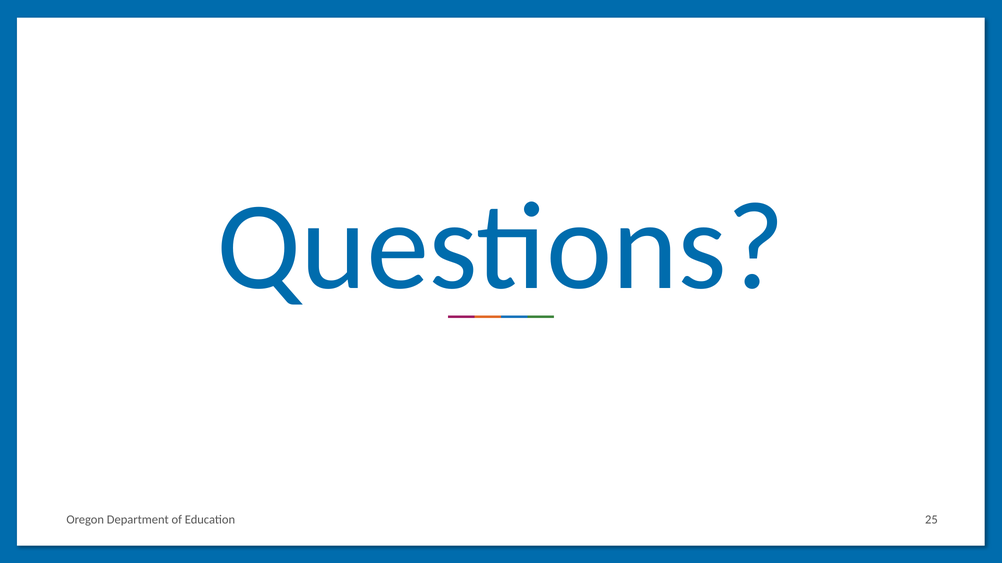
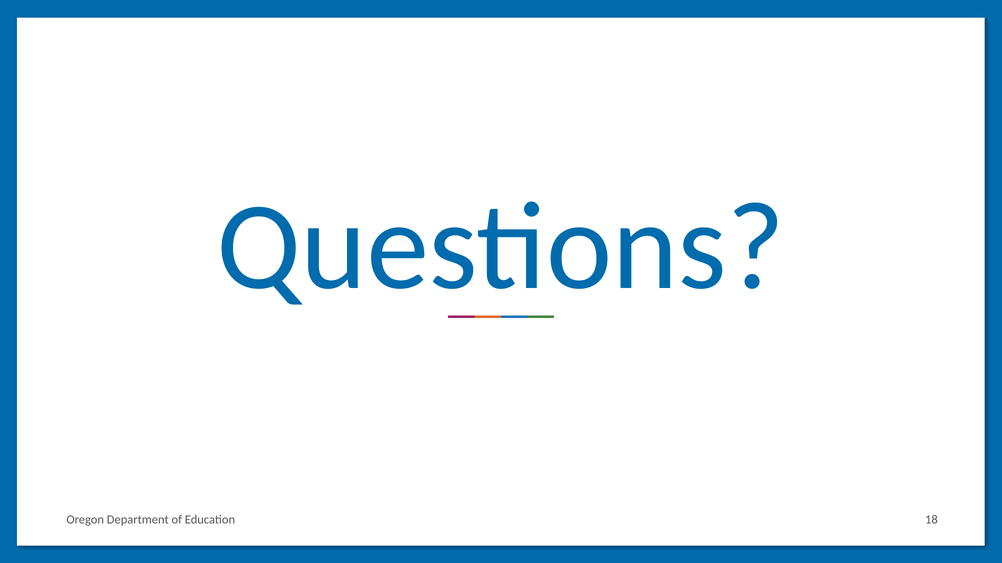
25: 25 -> 18 (931, 520)
